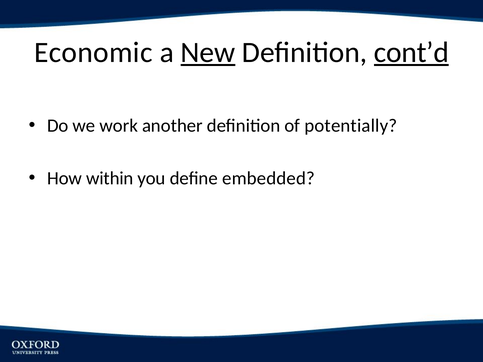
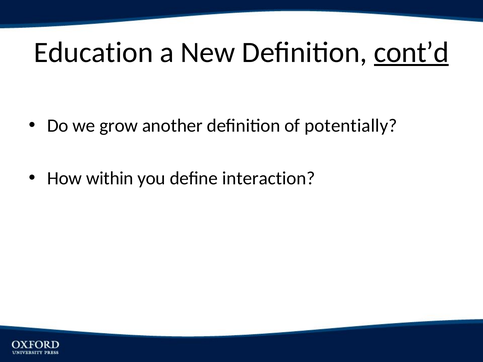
Economic: Economic -> Education (94, 52)
New underline: present -> none (208, 52)
work: work -> grow (119, 126)
embedded: embedded -> interaction (269, 178)
